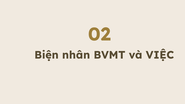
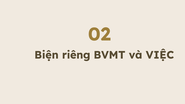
nhân: nhân -> riêng (76, 55)
